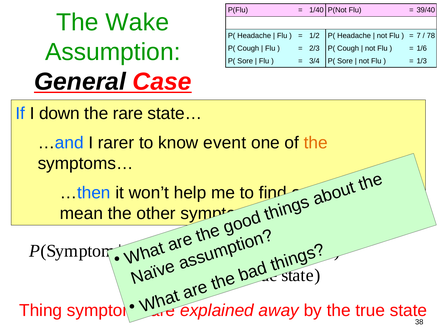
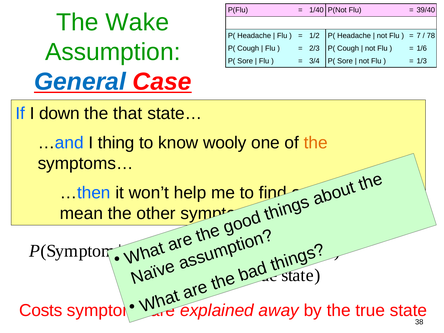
General colour: black -> blue (80, 82)
rare: rare -> that (128, 113)
rarer: rarer -> thing (116, 143)
event: event -> wooly (225, 143)
Thing: Thing -> Costs (41, 310)
